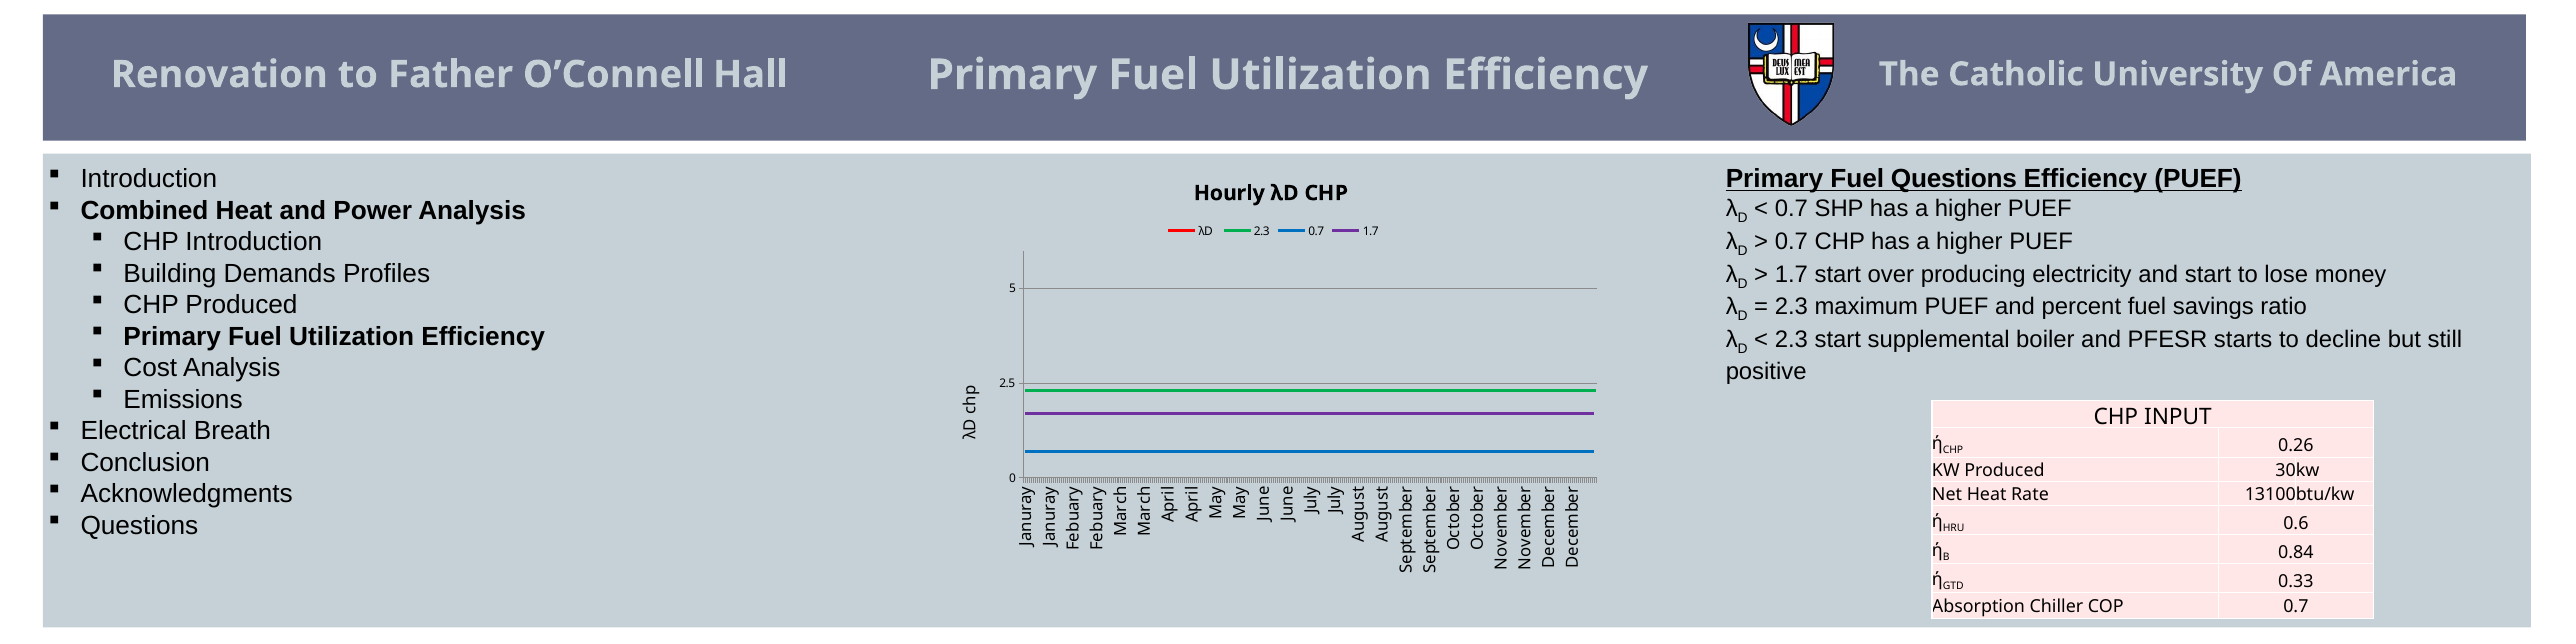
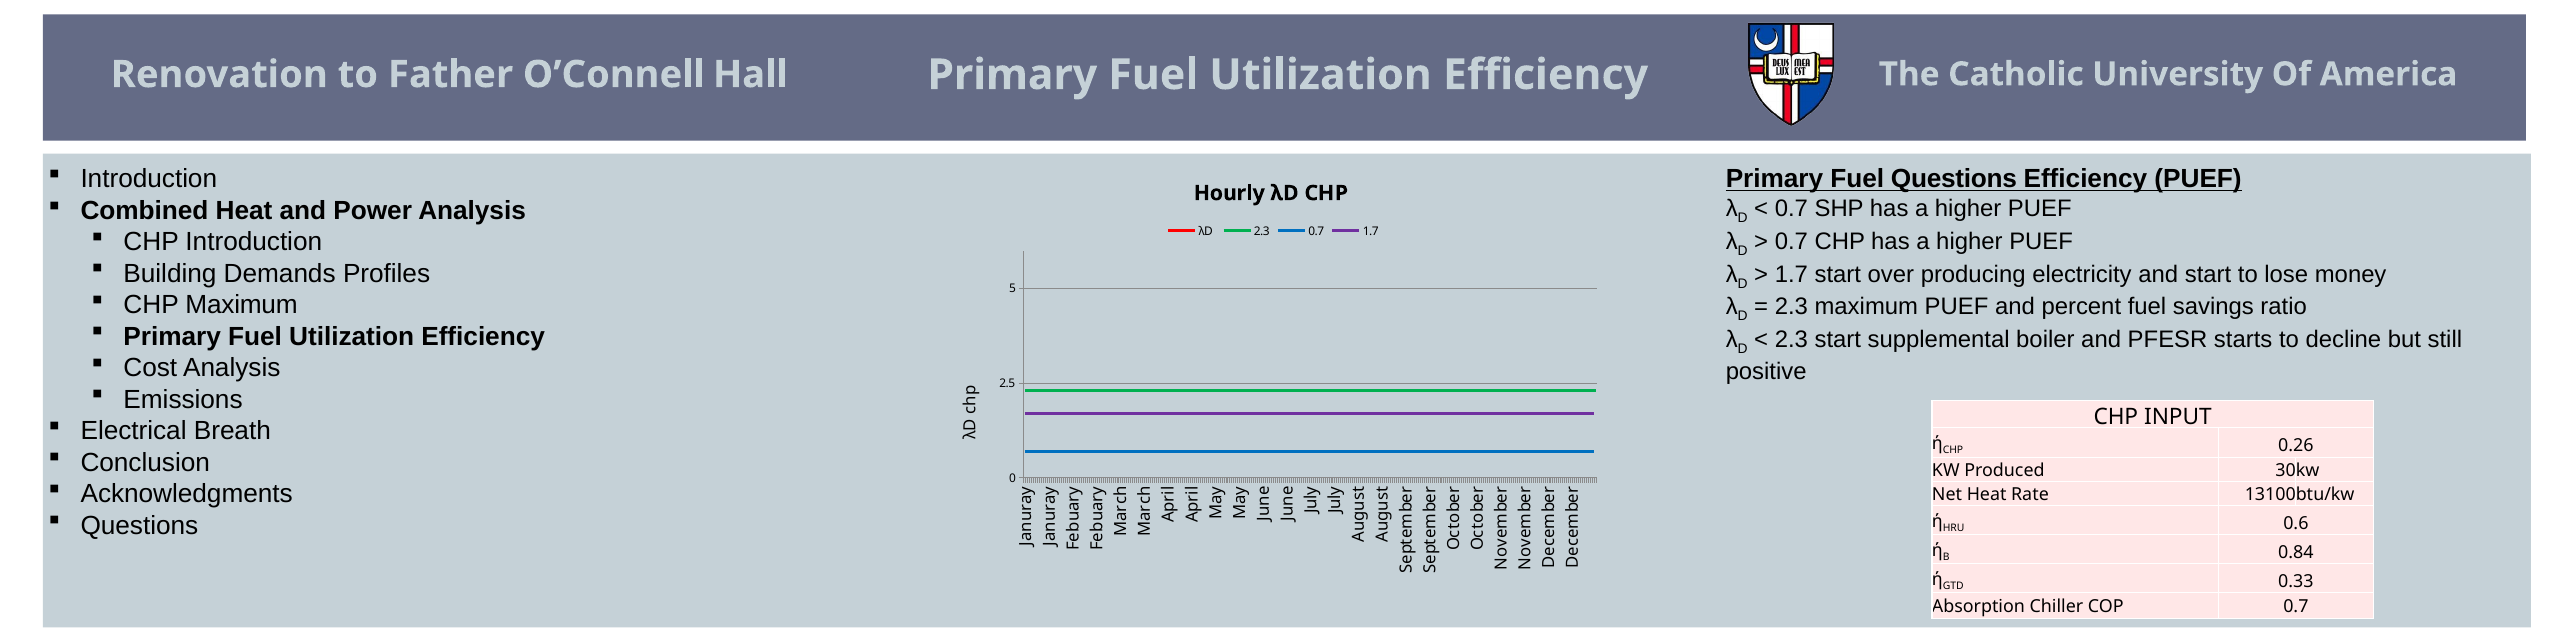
CHP Produced: Produced -> Maximum (242, 305)
